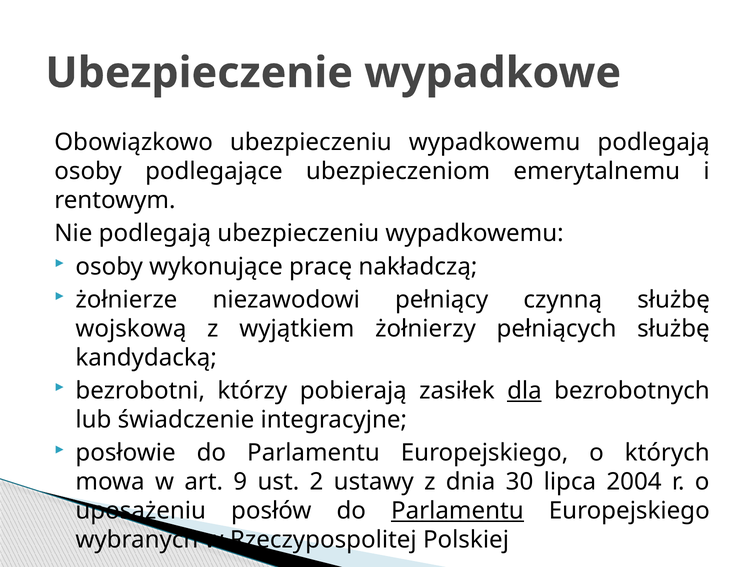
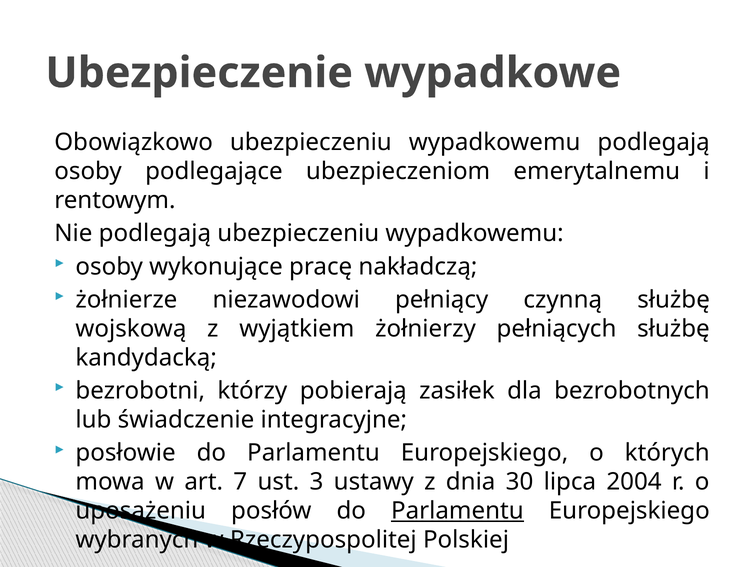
dla underline: present -> none (524, 391)
9: 9 -> 7 (240, 482)
2: 2 -> 3 (316, 482)
